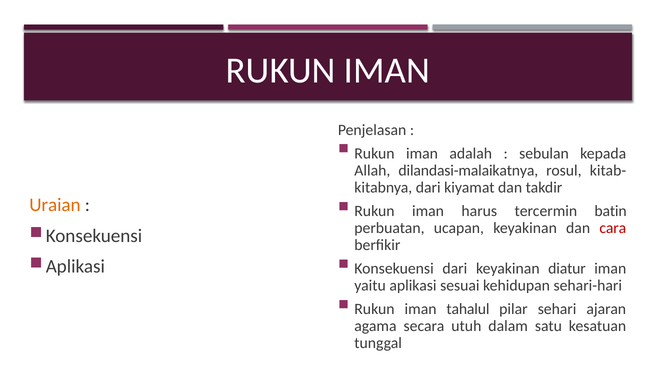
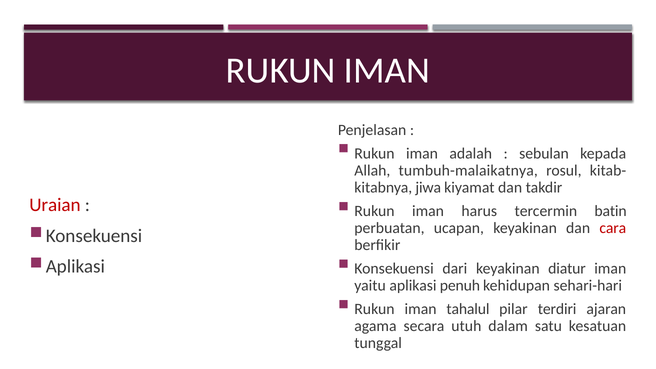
dilandasi-malaikatnya: dilandasi-malaikatnya -> tumbuh-malaikatnya (468, 171)
dari: dari -> jiwa (428, 187)
Uraian colour: orange -> red (55, 205)
sesuai: sesuai -> penuh (460, 286)
sehari: sehari -> terdiri (557, 309)
